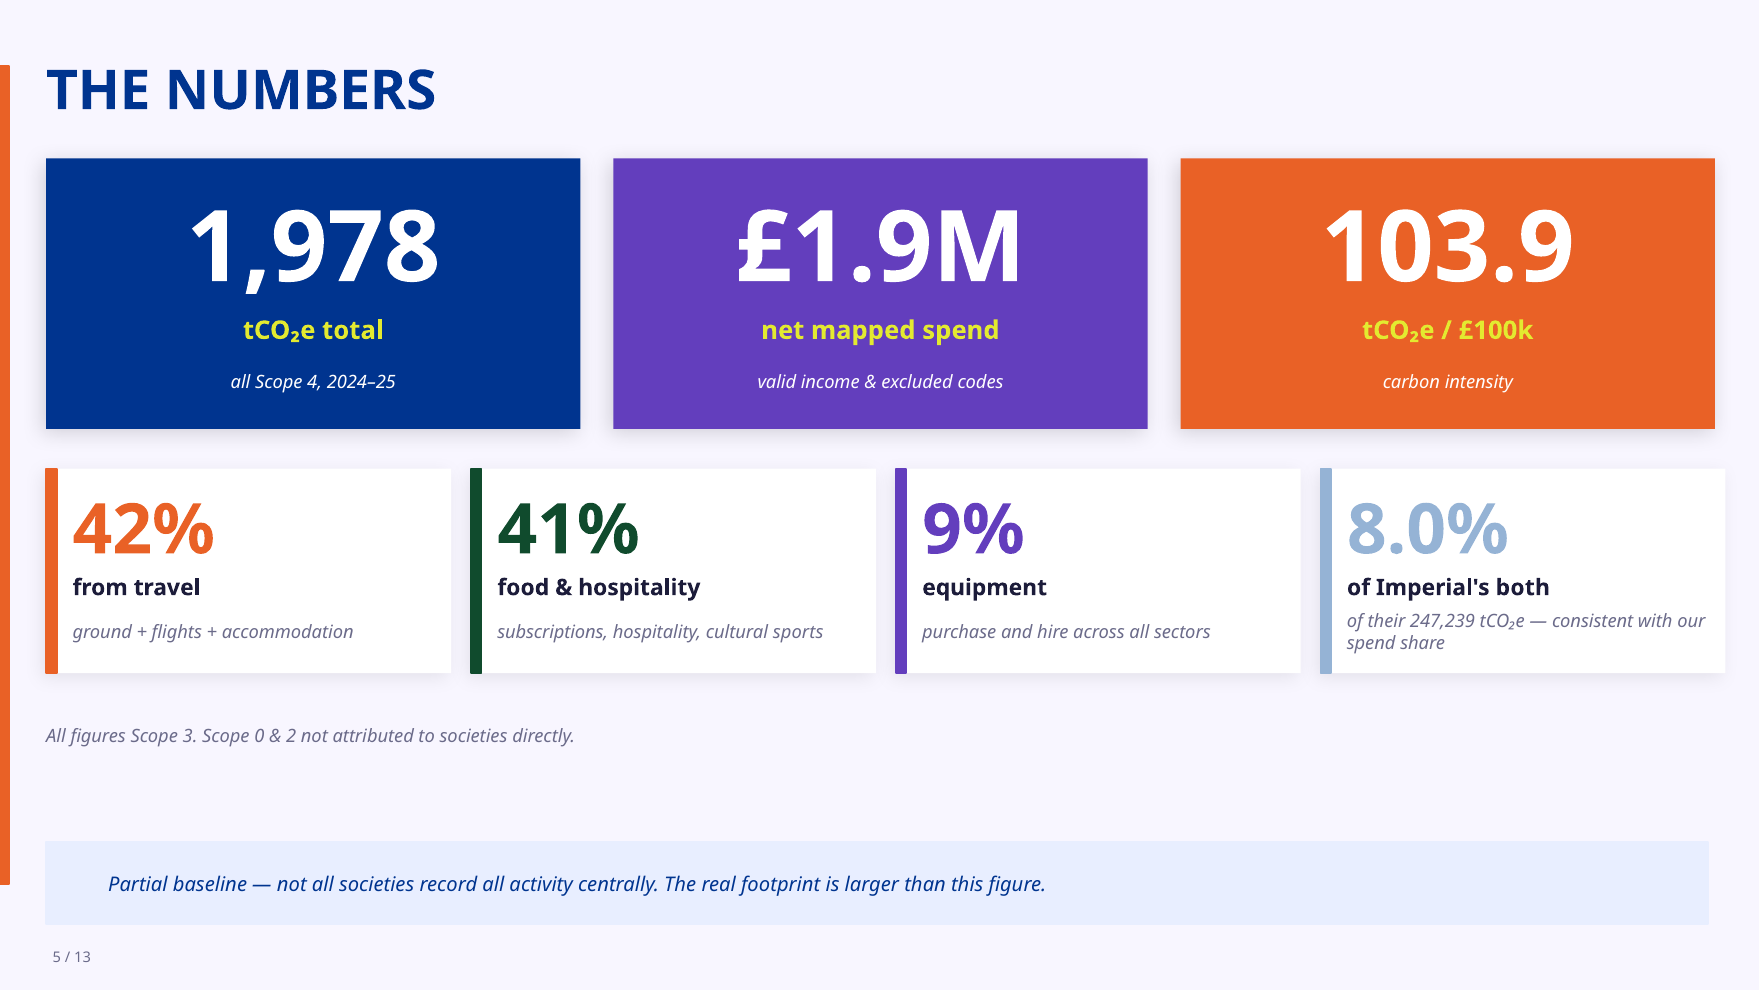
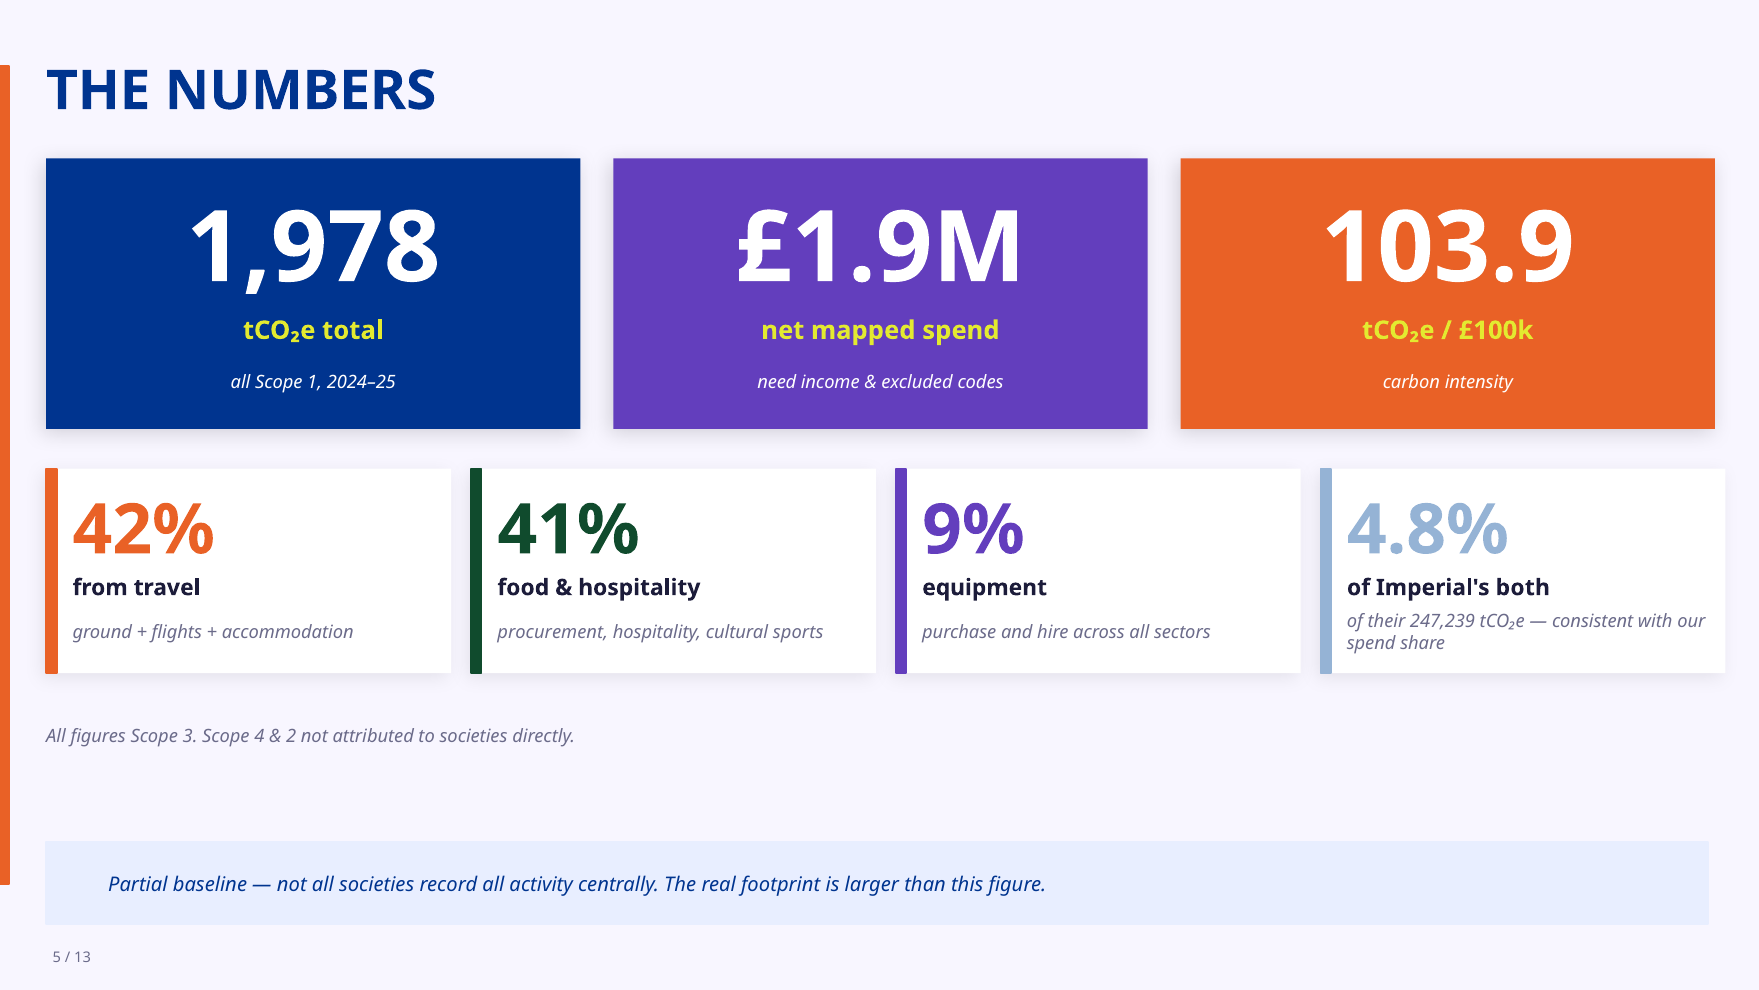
4: 4 -> 1 (315, 383)
valid: valid -> need (777, 383)
8.0%: 8.0% -> 4.8% (1428, 530)
subscriptions: subscriptions -> procurement (553, 632)
0: 0 -> 4 (259, 736)
